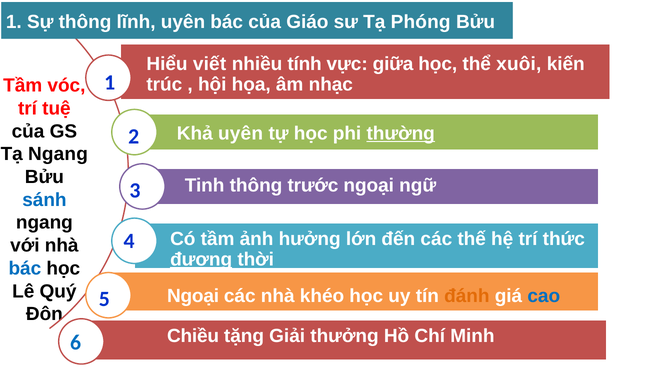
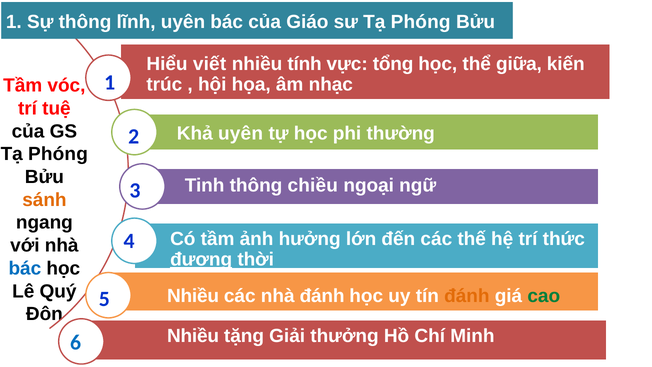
giữa: giữa -> tổng (393, 64)
xuôi: xuôi -> giữa (519, 64)
thường underline: present -> none (401, 133)
Ngang: Ngang -> Phóng (58, 154)
trước: trước -> chiều (313, 186)
sánh colour: blue -> orange (44, 200)
Ngoại: Ngoại -> Nhiều (193, 296)
nhà khéo: khéo -> đánh (322, 296)
cao colour: blue -> green (544, 296)
6 Chiều: Chiều -> Nhiều (193, 336)
